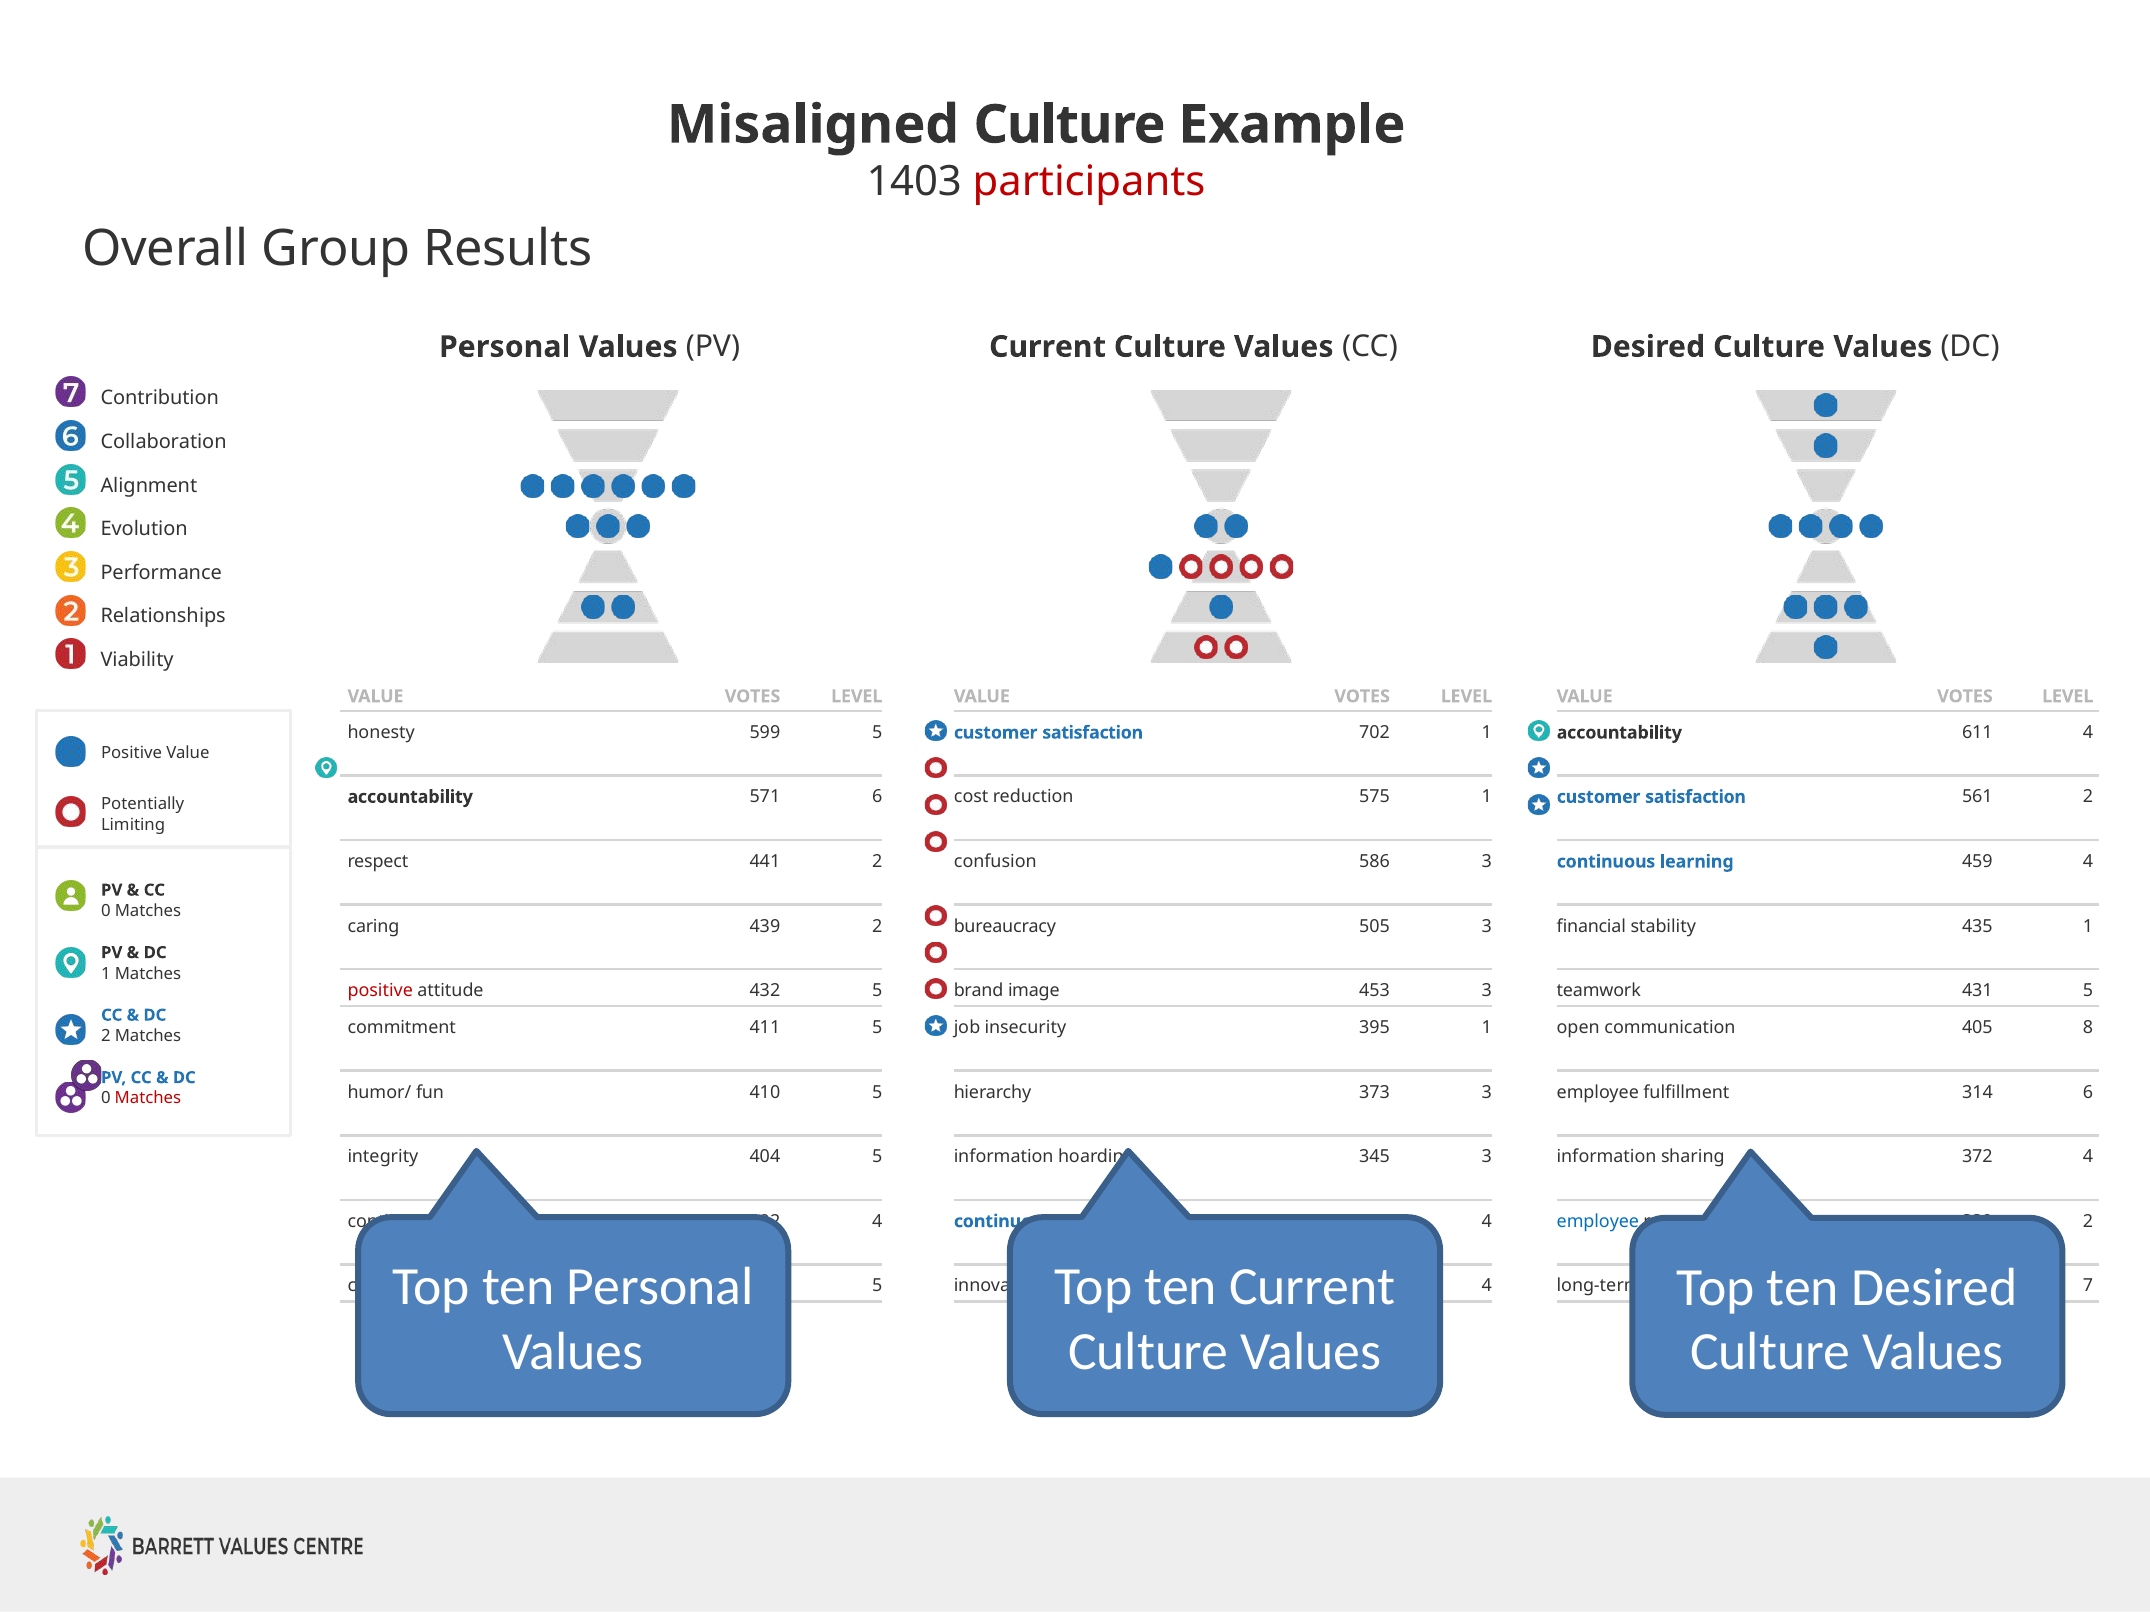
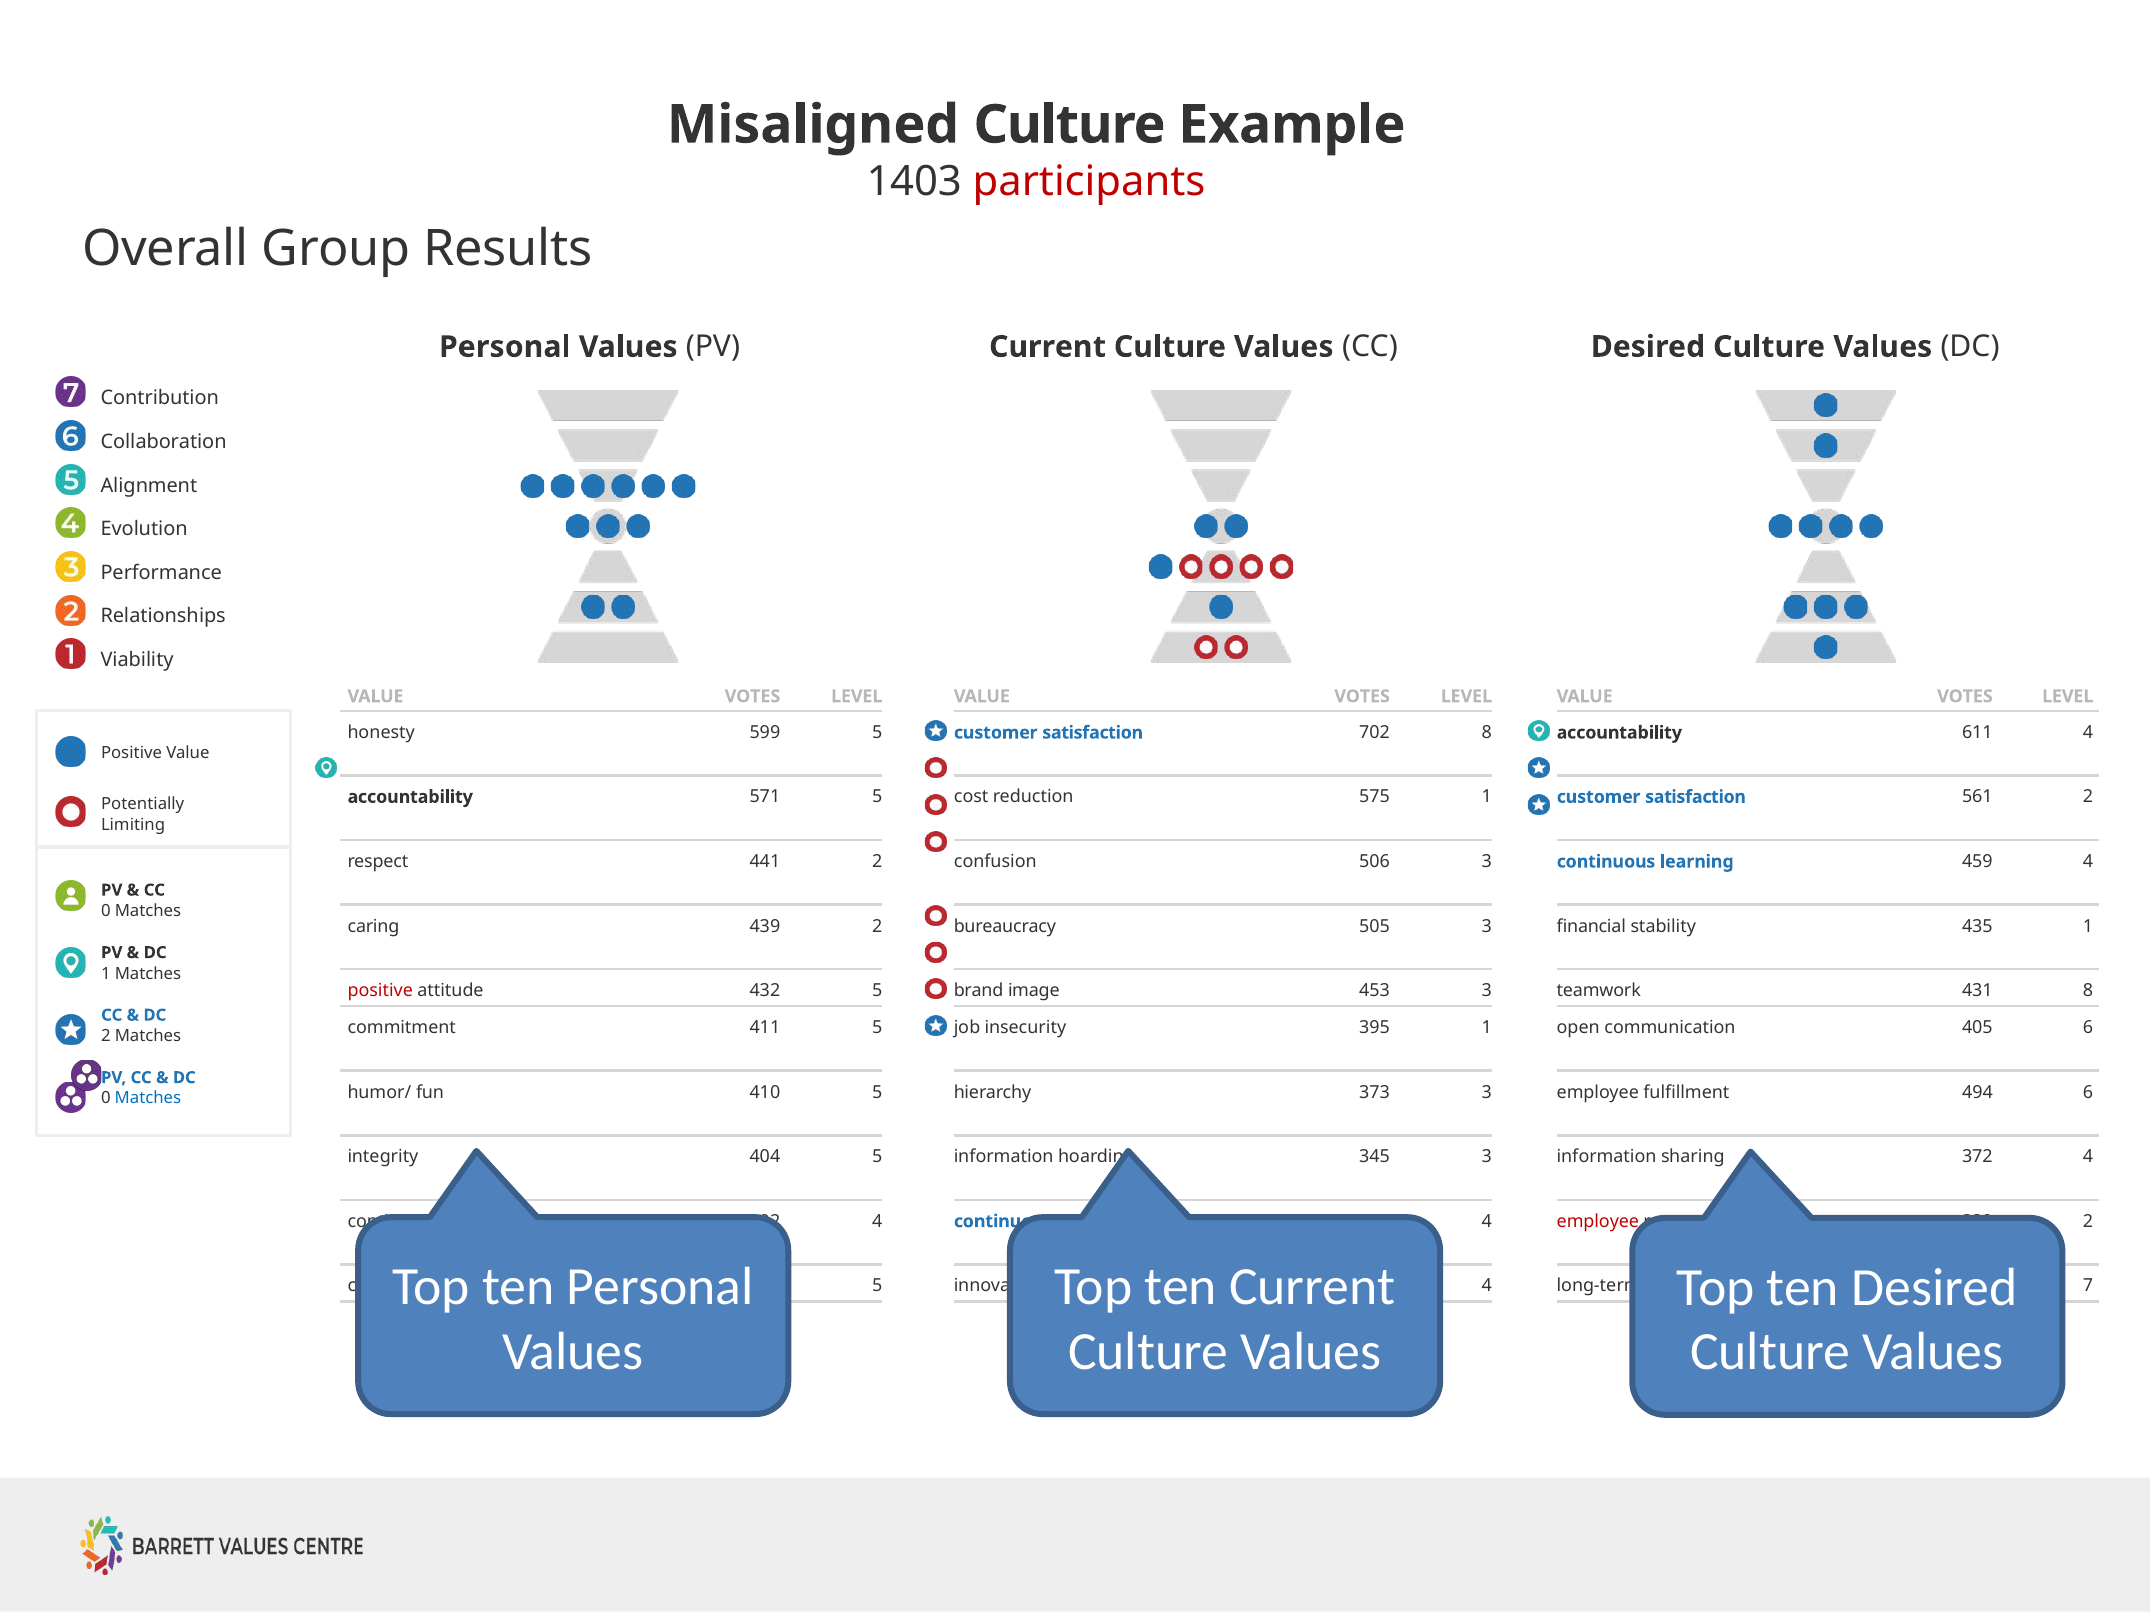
702 1: 1 -> 8 (1487, 733)
571 6: 6 -> 5 (877, 797)
586: 586 -> 506 (1375, 862)
431 5: 5 -> 8 (2088, 991)
405 8: 8 -> 6 (2088, 1028)
314: 314 -> 494 (1977, 1093)
Matches colour: red -> blue (148, 1098)
employee colour: blue -> red (1598, 1222)
